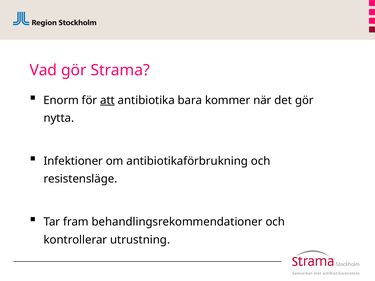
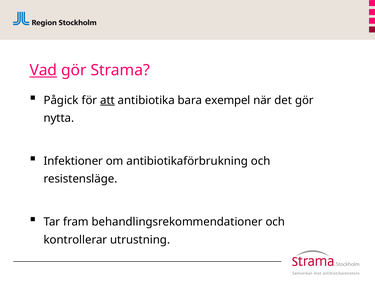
Vad underline: none -> present (43, 70)
Enorm: Enorm -> Pågick (61, 100)
kommer: kommer -> exempel (228, 100)
